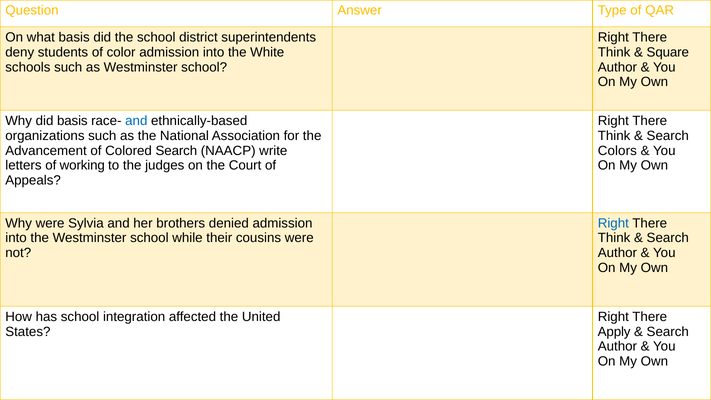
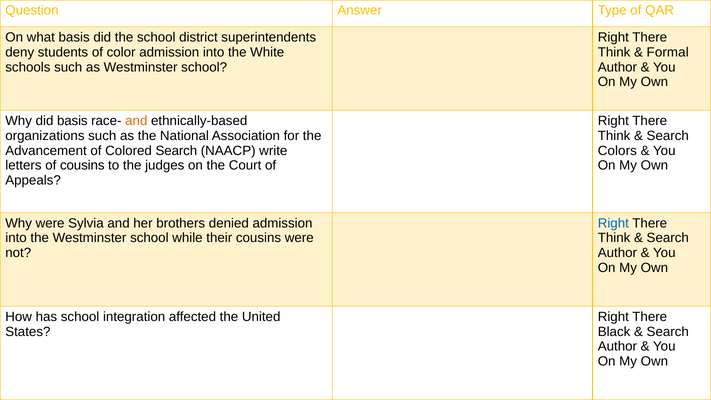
Square: Square -> Formal (668, 52)
and colour: blue -> orange (136, 121)
of working: working -> cousins (82, 166)
Apply: Apply -> Black (614, 332)
